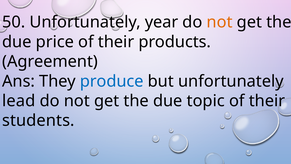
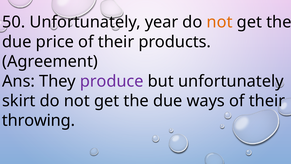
produce colour: blue -> purple (112, 81)
lead: lead -> skirt (19, 101)
topic: topic -> ways (206, 101)
students: students -> throwing (38, 120)
